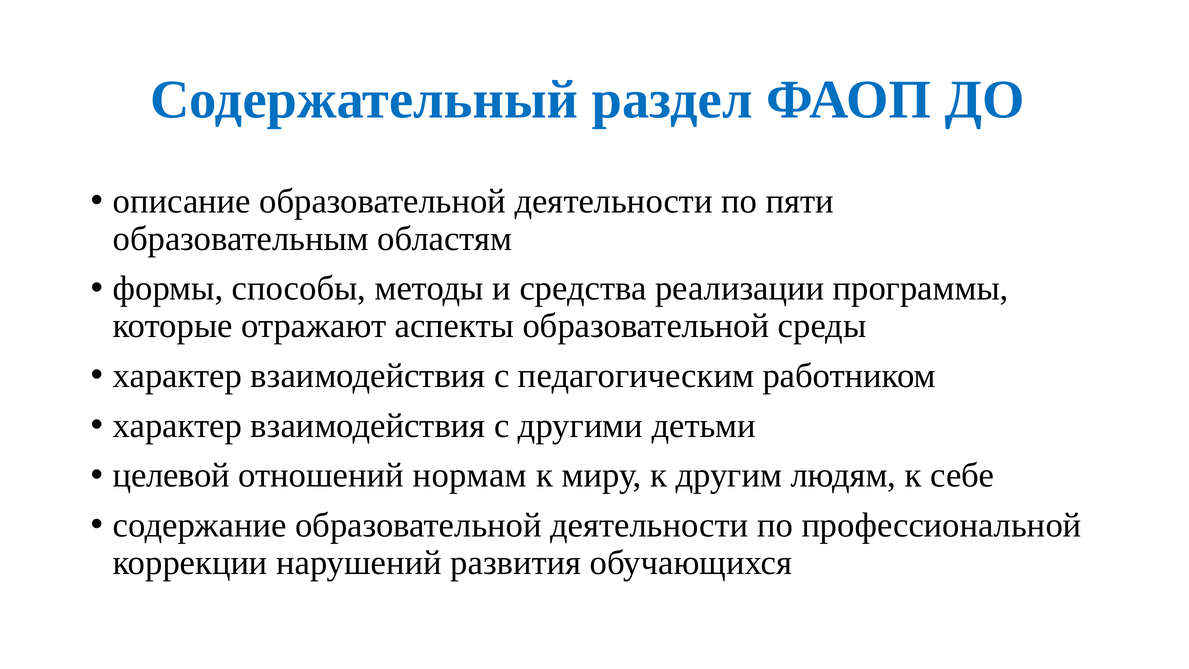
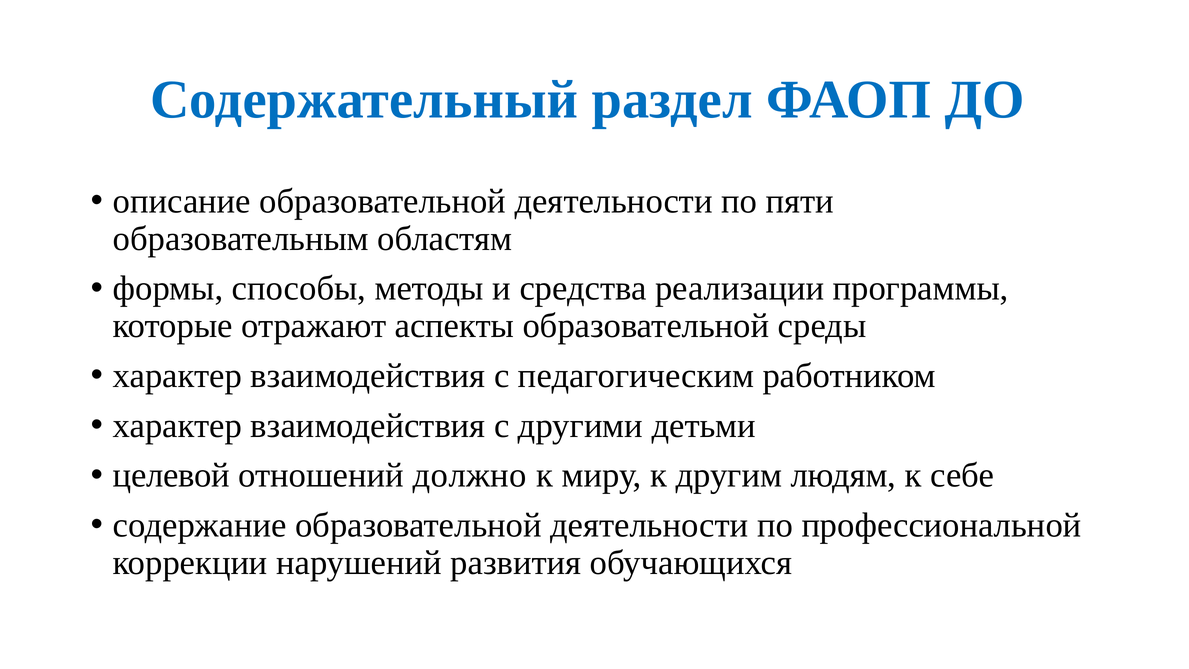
нормам: нормам -> должно (470, 475)
